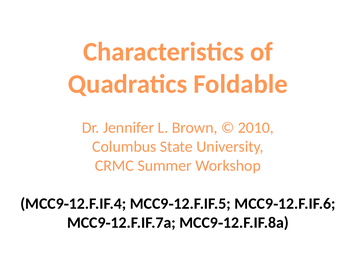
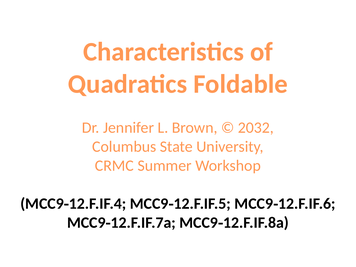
2010: 2010 -> 2032 (256, 128)
